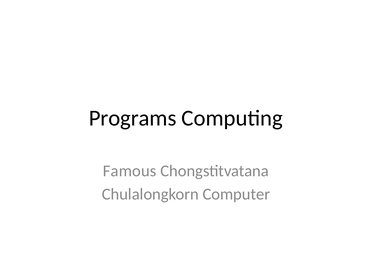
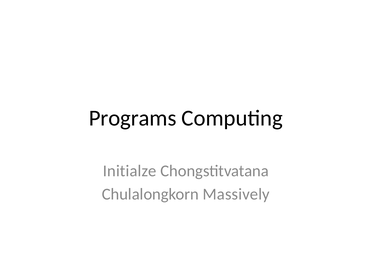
Famous: Famous -> Initialze (130, 171)
Computer: Computer -> Massively (236, 194)
